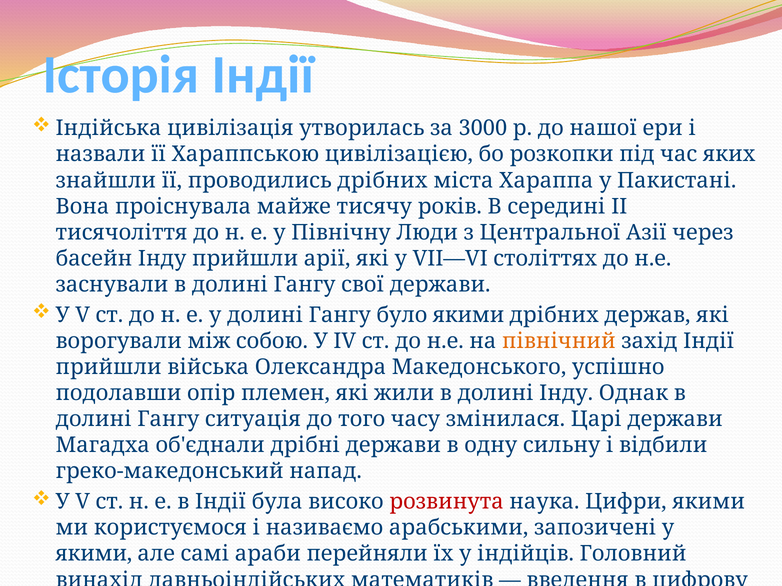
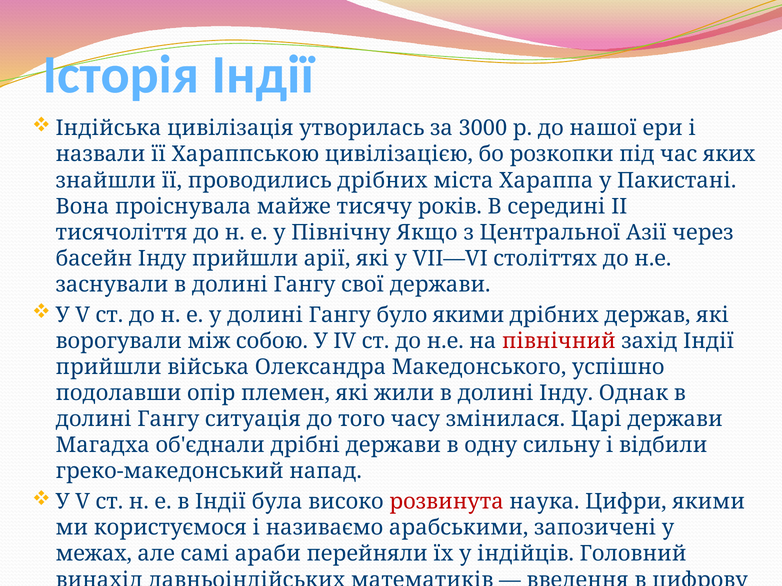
Люди: Люди -> Якщо (427, 233)
північний colour: orange -> red (559, 341)
якими: якими -> межах (94, 554)
